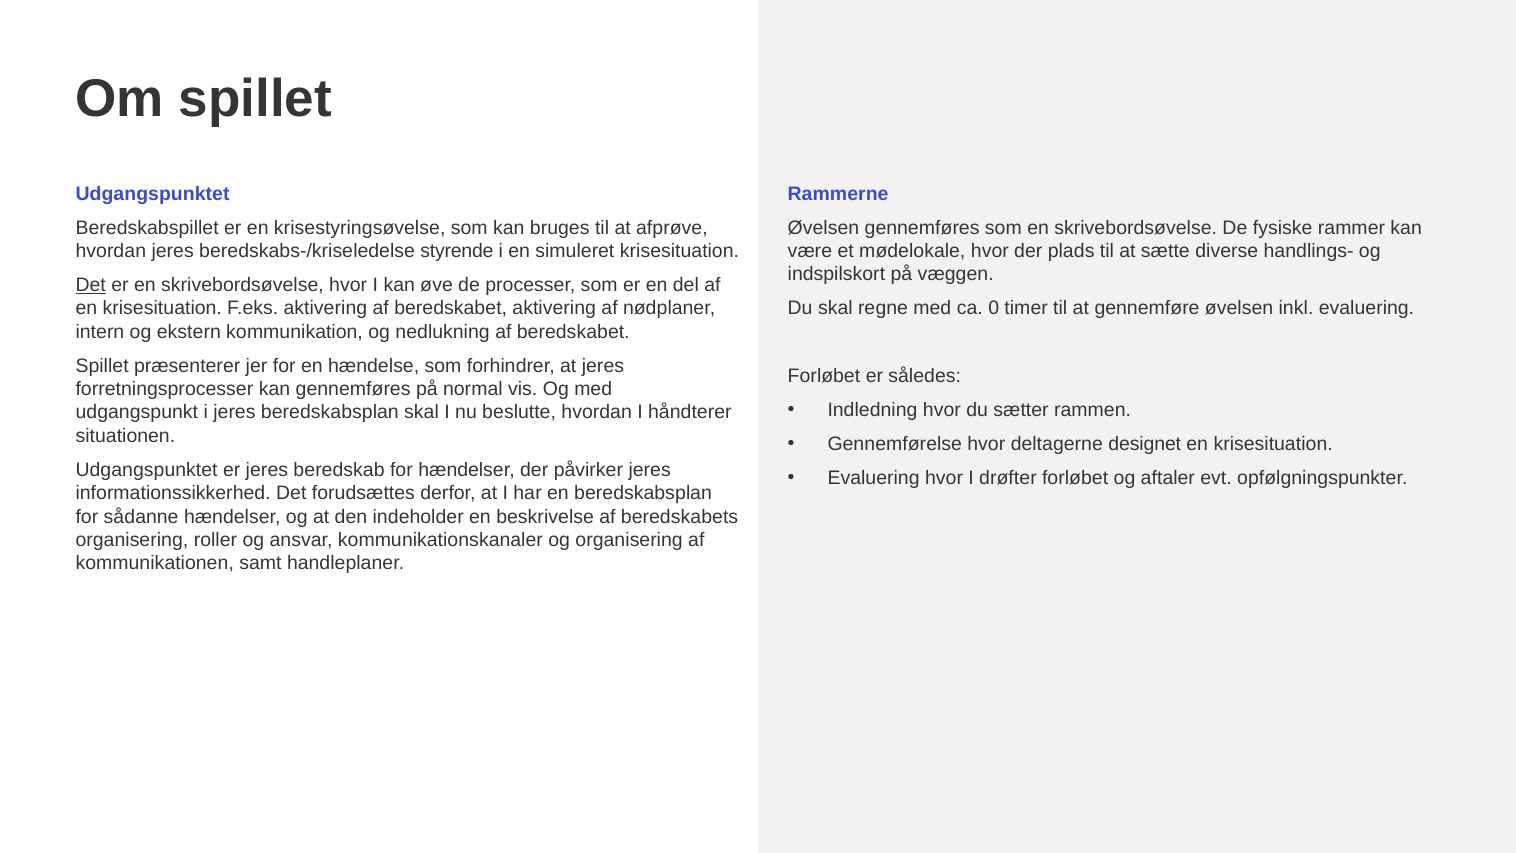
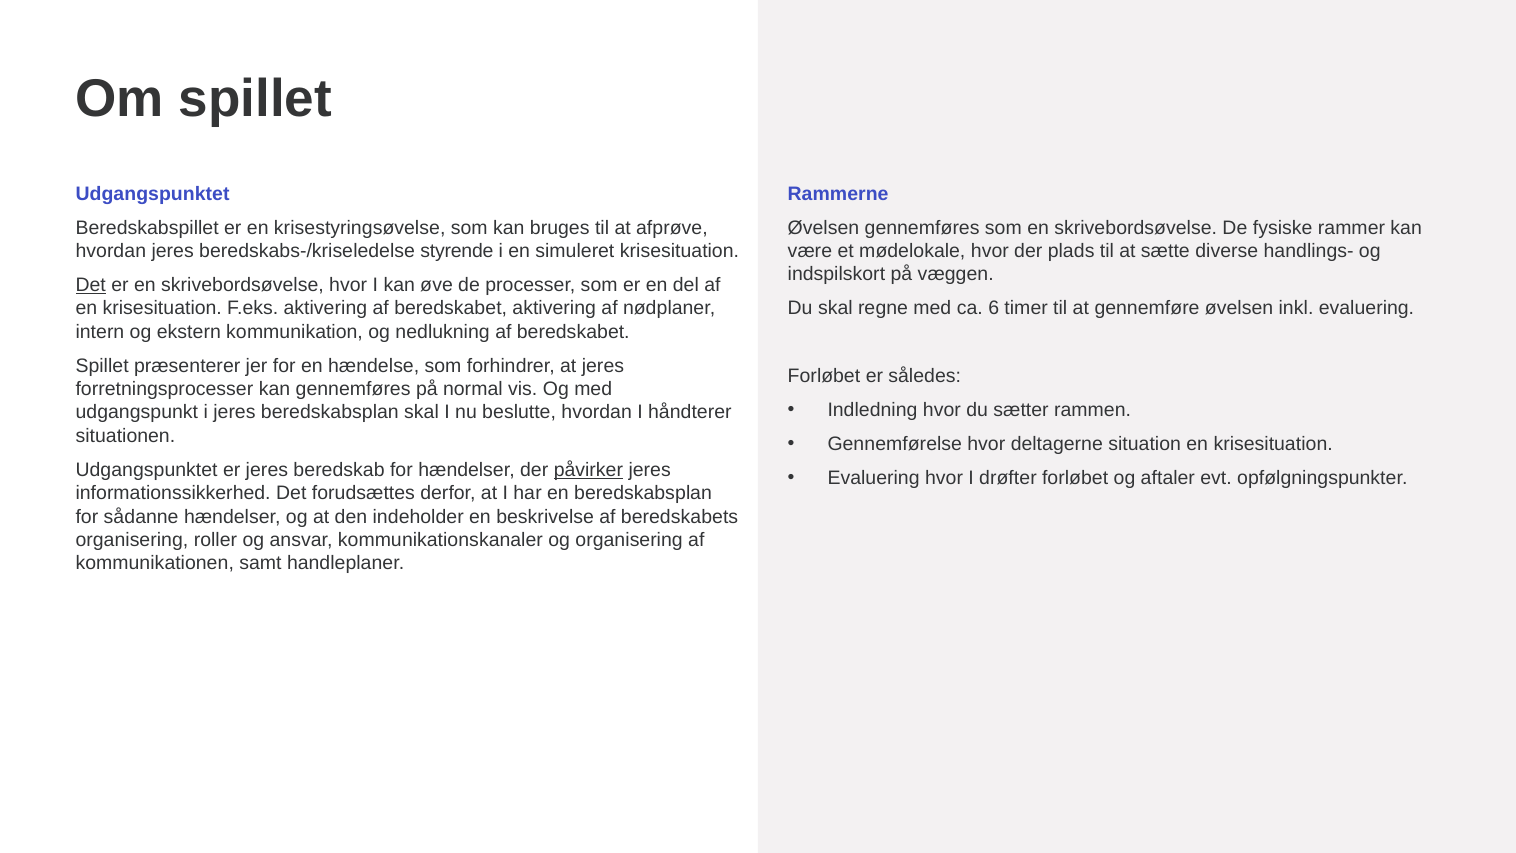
0: 0 -> 6 (994, 308)
designet: designet -> situation (1145, 444)
påvirker underline: none -> present (588, 470)
